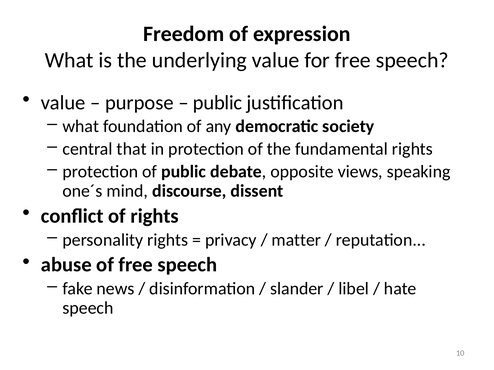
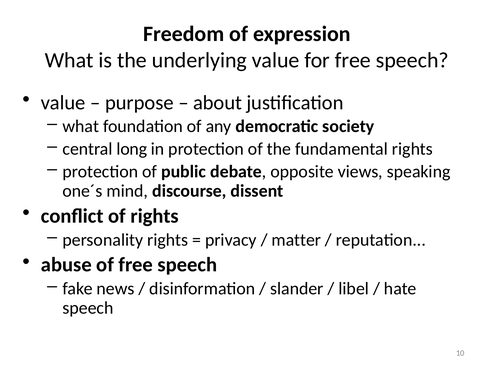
public: public -> about (218, 103)
that: that -> long (132, 149)
